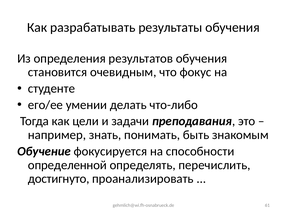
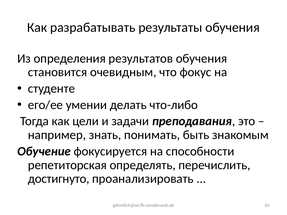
определенной: определенной -> репетиторская (67, 165)
